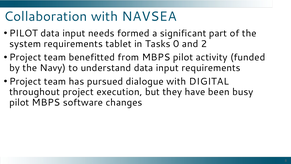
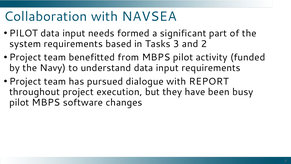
tablet: tablet -> based (119, 44)
0: 0 -> 3 (176, 44)
DIGITAL: DIGITAL -> REPORT (209, 81)
